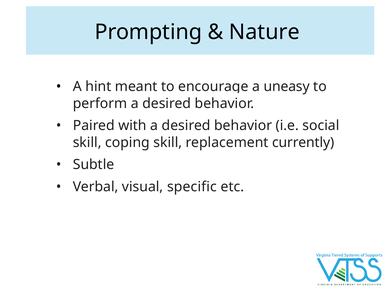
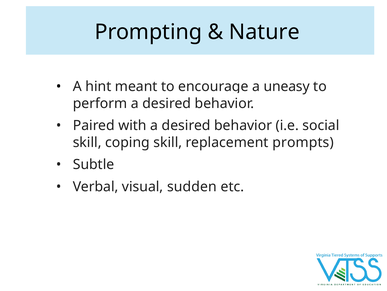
currently: currently -> prompts (303, 142)
specific: specific -> sudden (192, 186)
